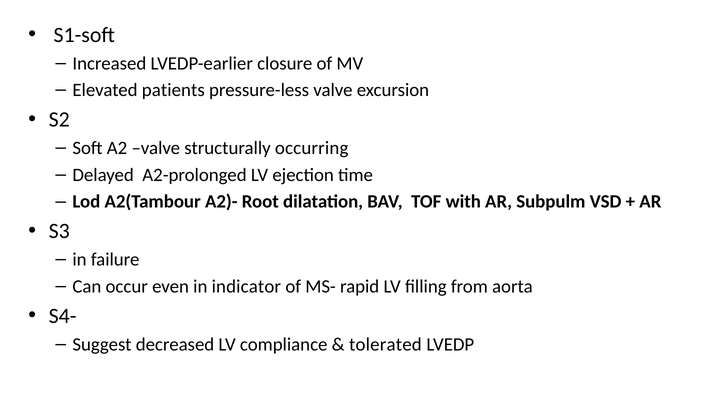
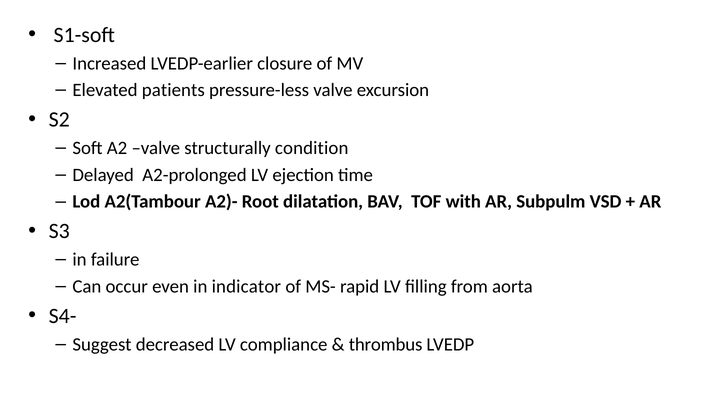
occurring: occurring -> condition (312, 148)
tolerated: tolerated -> thrombus (386, 345)
